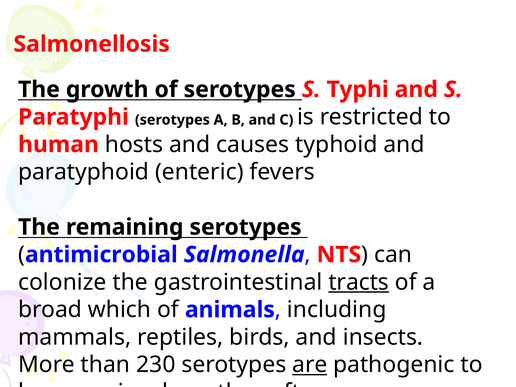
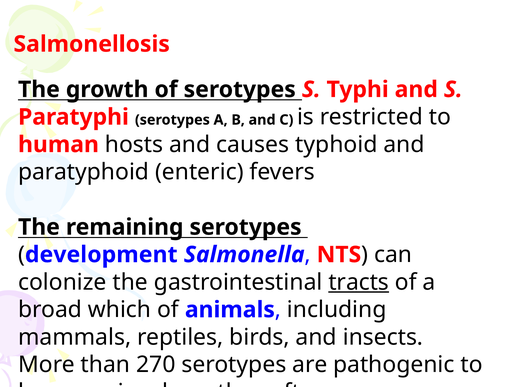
antimicrobial: antimicrobial -> development (101, 255)
230: 230 -> 270 (156, 365)
are underline: present -> none (310, 365)
